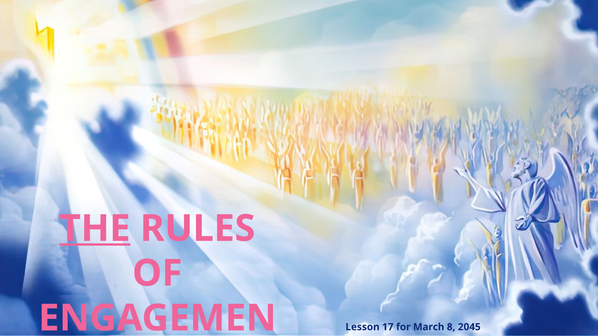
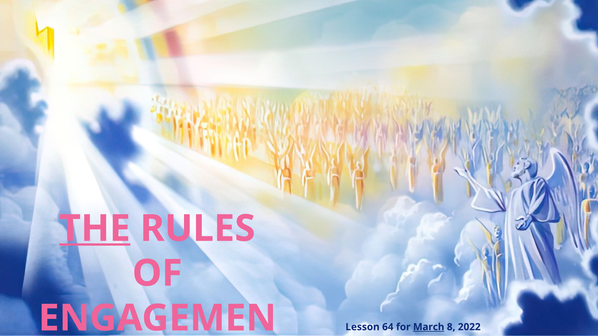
17: 17 -> 64 (388, 327)
March underline: none -> present (429, 327)
2045: 2045 -> 2022 (469, 327)
